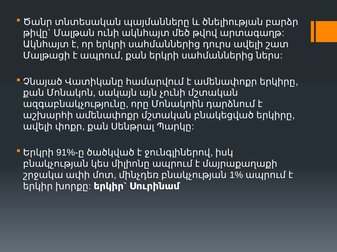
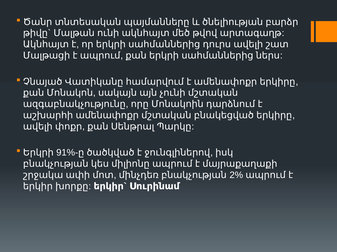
1%: 1% -> 2% (236, 176)
